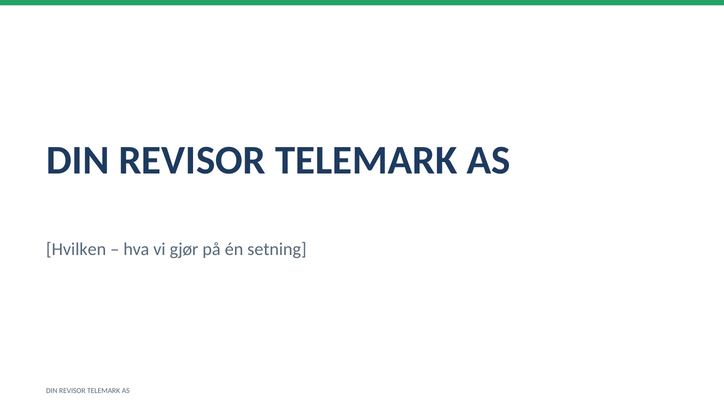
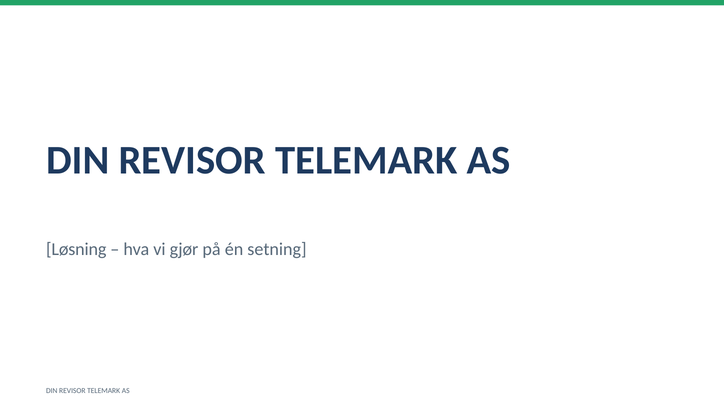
Hvilken: Hvilken -> Løsning (76, 249)
